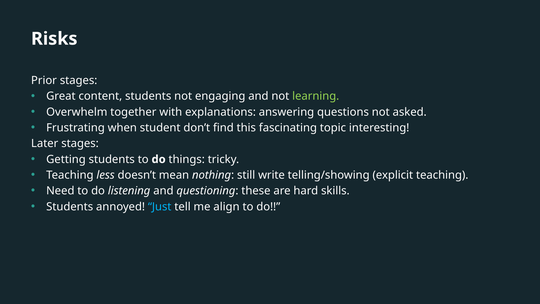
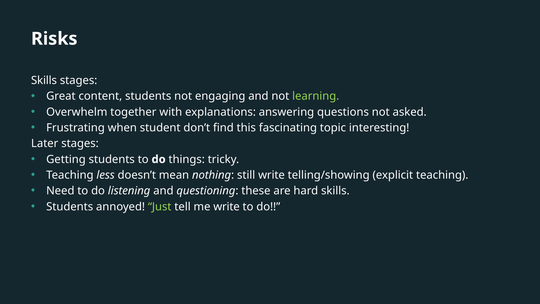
Prior: Prior -> Skills (44, 80)
Just colour: light blue -> light green (160, 206)
me align: align -> write (227, 206)
